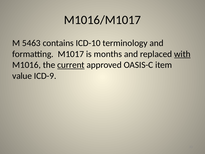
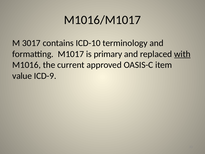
5463: 5463 -> 3017 (31, 43)
months: months -> primary (108, 54)
current underline: present -> none (71, 65)
